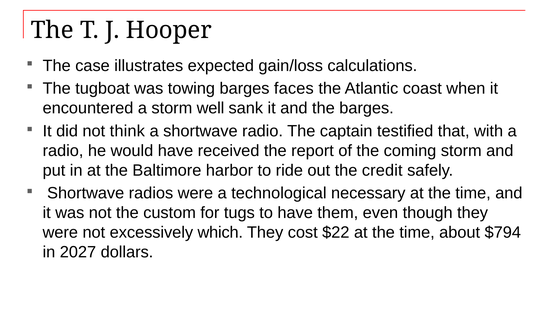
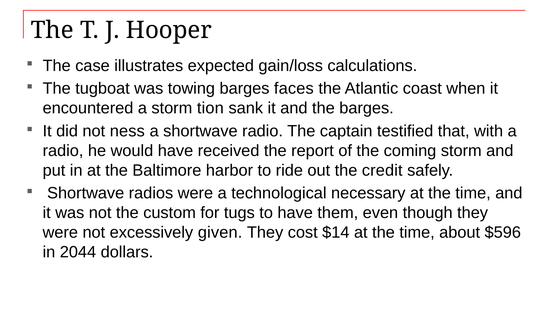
well: well -> tion (210, 108)
think: think -> ness (127, 131)
which: which -> given (220, 232)
$22: $22 -> $14 (336, 232)
$794: $794 -> $596 (503, 232)
2027: 2027 -> 2044 (78, 252)
